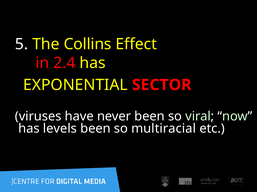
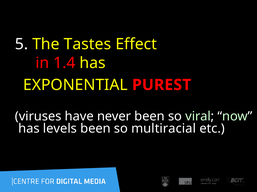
Collins: Collins -> Tastes (87, 44)
2.4: 2.4 -> 1.4 (64, 63)
SECTOR: SECTOR -> PUREST (162, 85)
